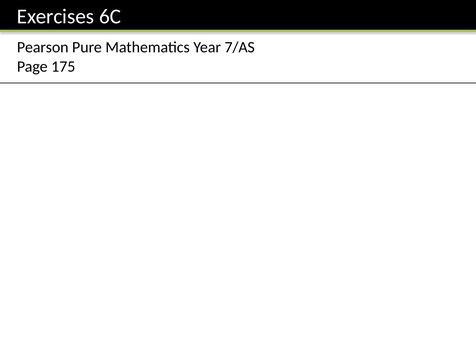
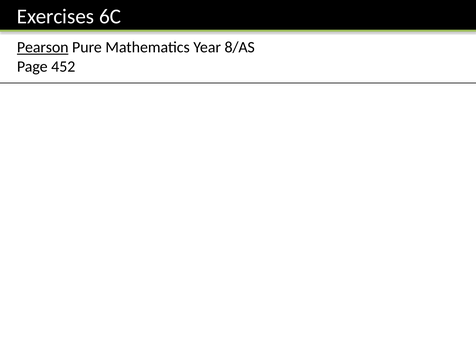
Pearson underline: none -> present (43, 47)
7/AS: 7/AS -> 8/AS (240, 47)
175: 175 -> 452 (63, 66)
